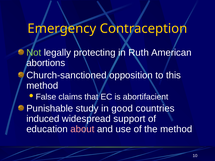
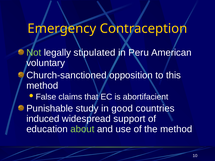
protecting: protecting -> stipulated (95, 53)
Ruth: Ruth -> Peru (139, 53)
abortions: abortions -> voluntary (46, 63)
about colour: pink -> light green (82, 129)
